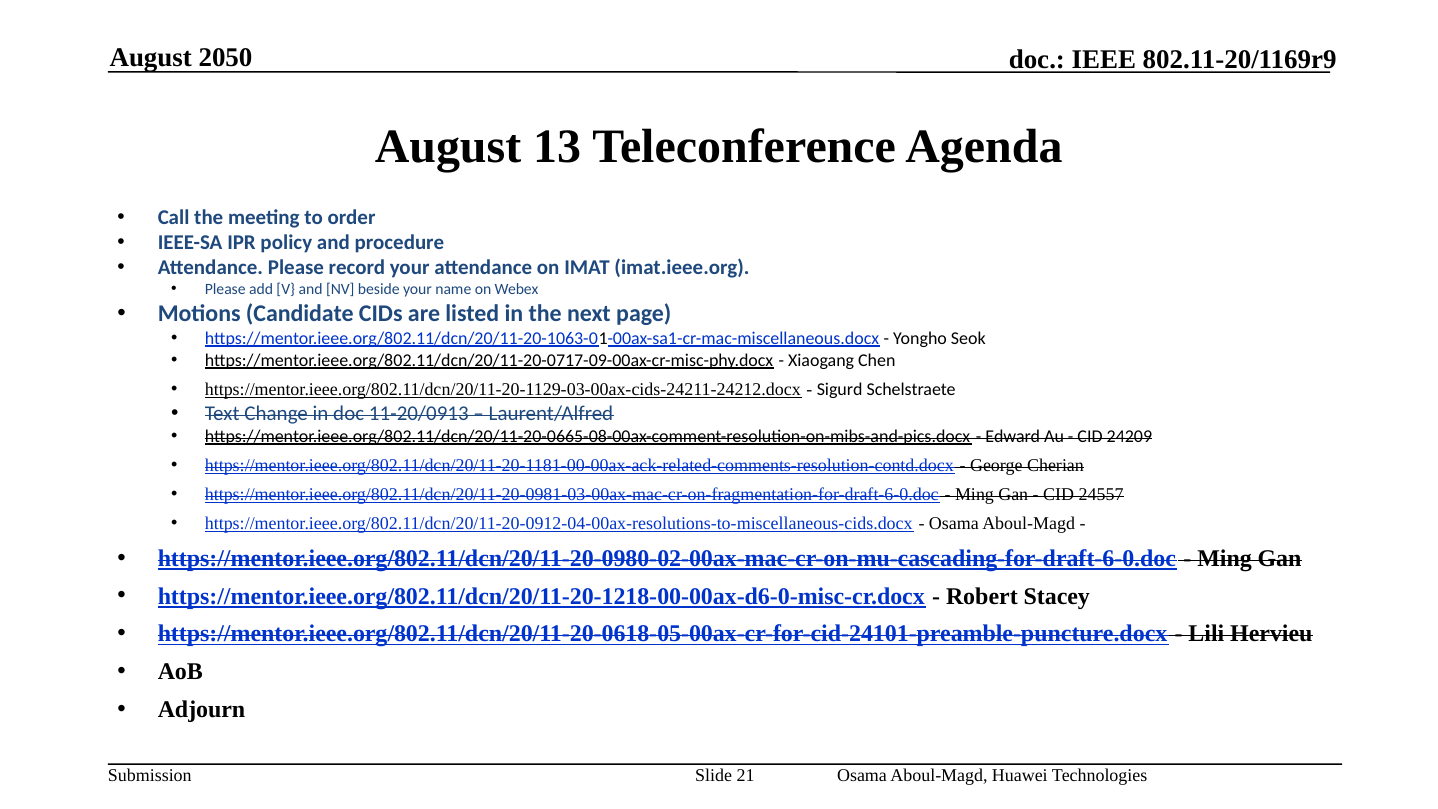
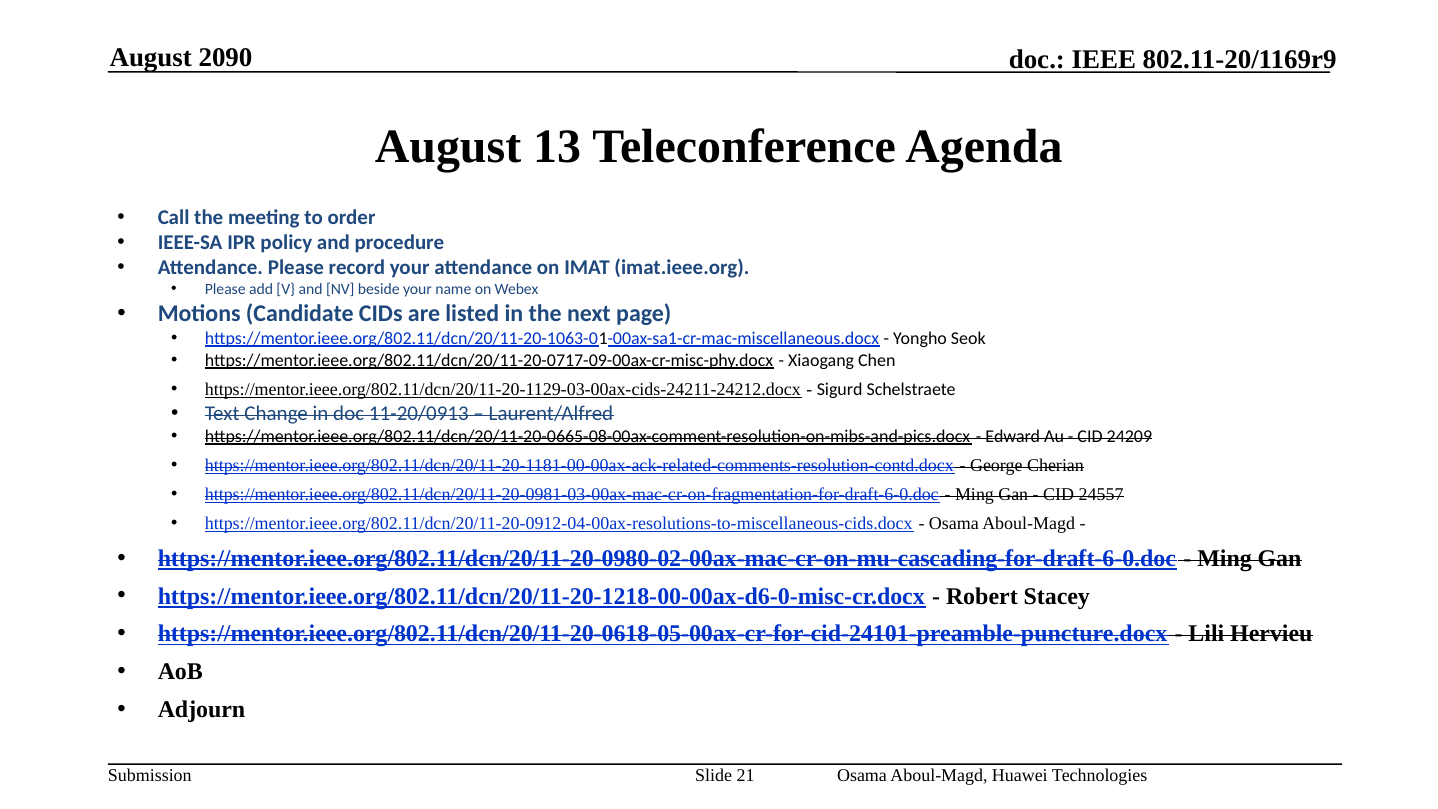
2050: 2050 -> 2090 (225, 57)
